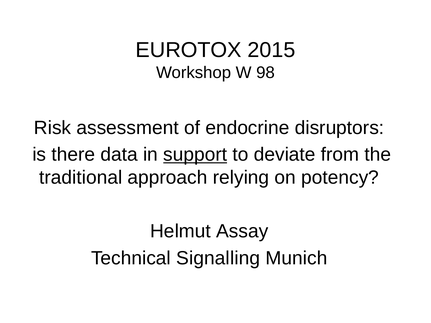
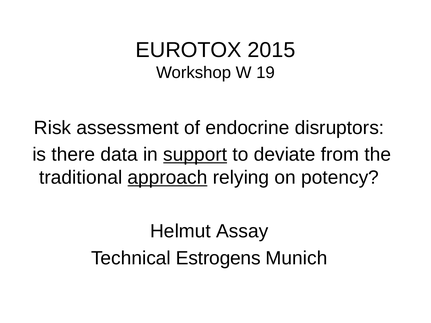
98: 98 -> 19 (265, 73)
approach underline: none -> present (168, 178)
Signalling: Signalling -> Estrogens (218, 258)
